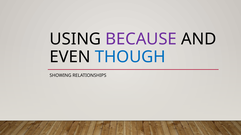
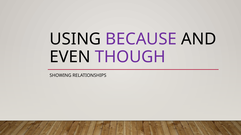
THOUGH colour: blue -> purple (130, 57)
